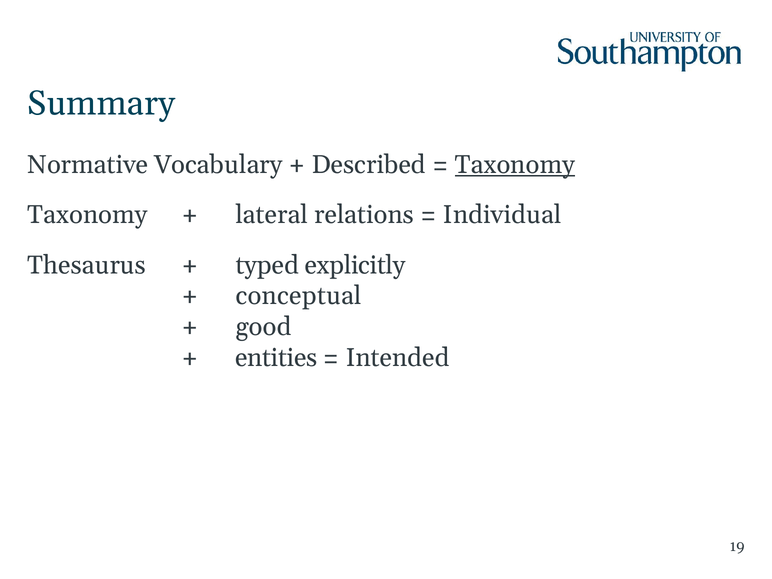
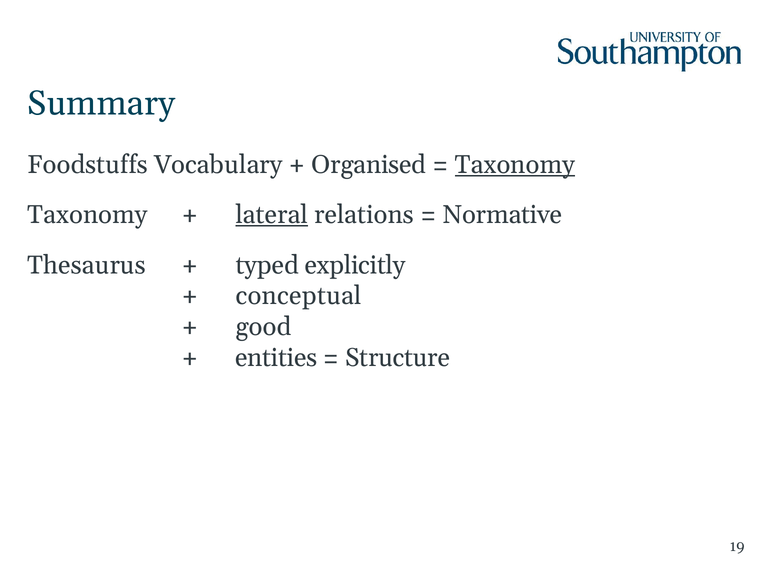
Normative: Normative -> Foodstuffs (88, 165)
Described: Described -> Organised (369, 165)
lateral underline: none -> present (272, 215)
Individual: Individual -> Normative (502, 215)
Intended: Intended -> Structure (398, 358)
